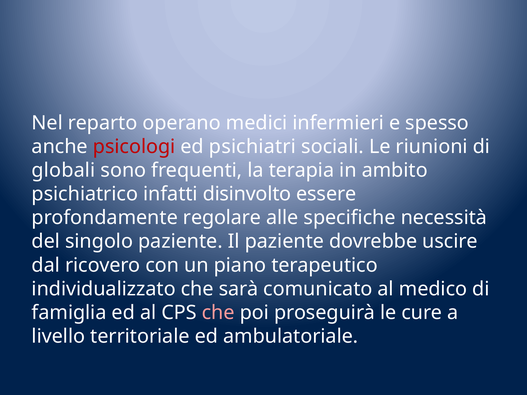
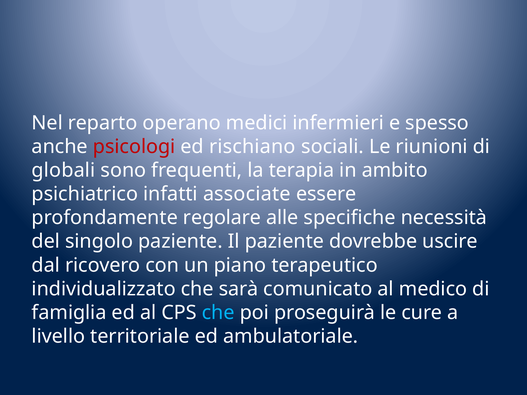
psichiatri: psichiatri -> rischiano (252, 147)
disinvolto: disinvolto -> associate (247, 194)
che colour: pink -> light blue (218, 313)
